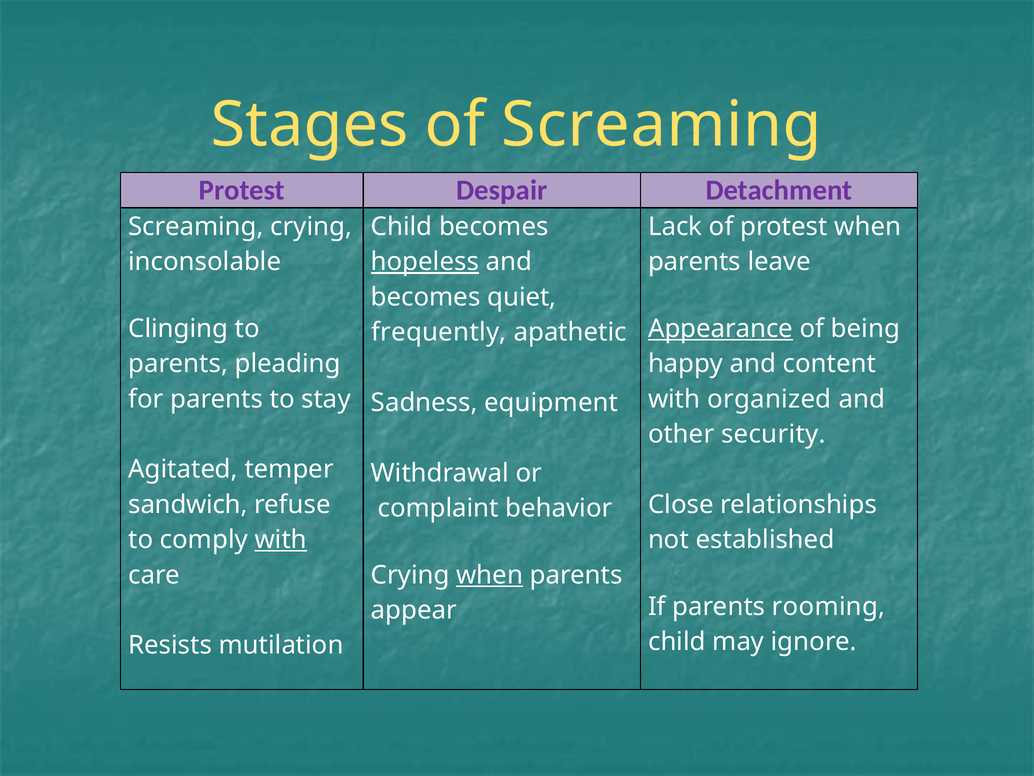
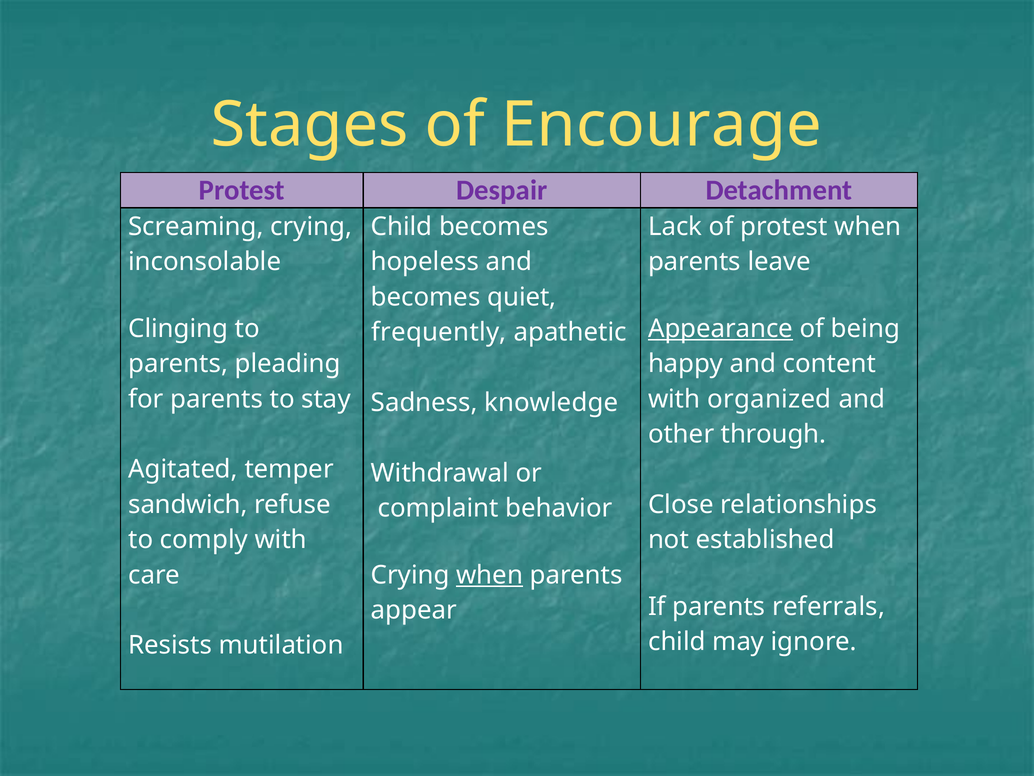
of Screaming: Screaming -> Encourage (662, 125)
hopeless underline: present -> none (425, 262)
equipment: equipment -> knowledge (551, 402)
security: security -> through (774, 434)
with underline: present -> none (281, 539)
rooming: rooming -> referrals (829, 606)
